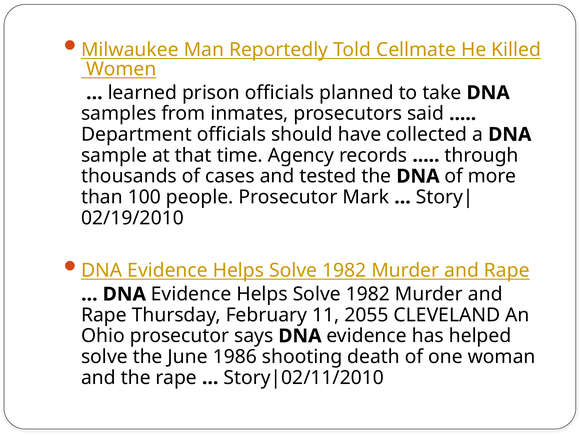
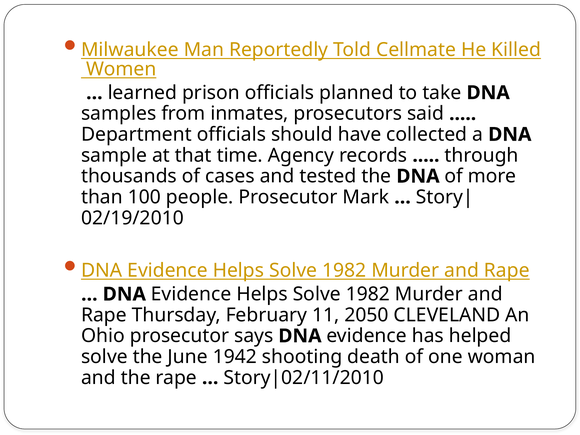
2055: 2055 -> 2050 (367, 315)
1986: 1986 -> 1942 (235, 357)
